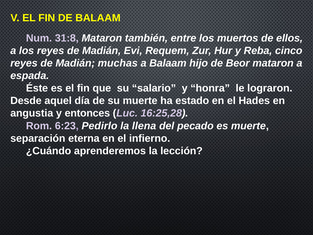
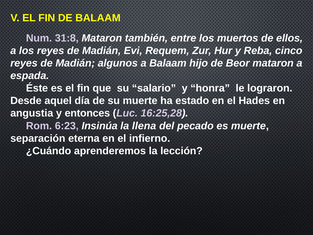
muchas: muchas -> algunos (118, 63)
Pedirlo: Pedirlo -> Insinúa (100, 126)
